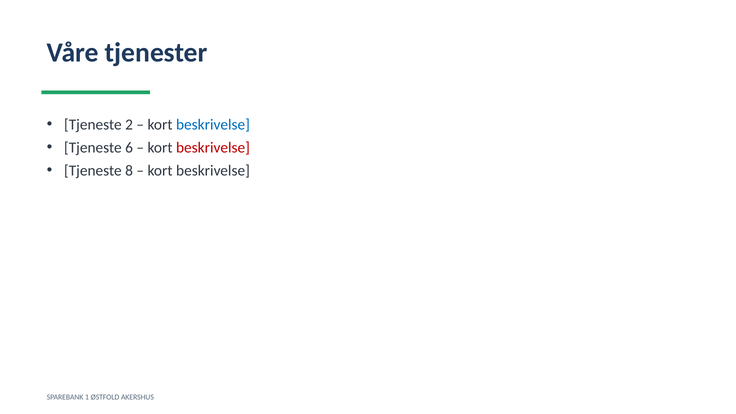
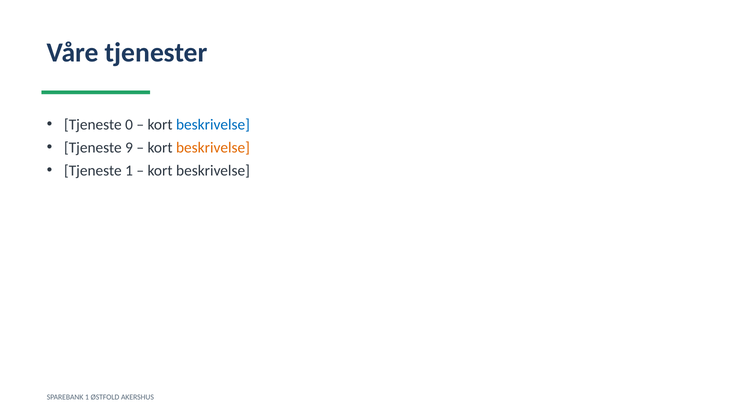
2: 2 -> 0 (129, 125)
6: 6 -> 9 (129, 148)
beskrivelse colour: red -> orange (213, 148)
Tjeneste 8: 8 -> 1 (129, 171)
